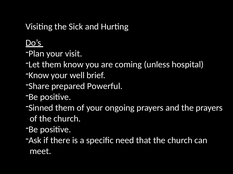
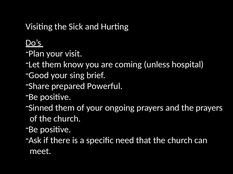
Know: Know -> Good (39, 76)
well: well -> sing (77, 76)
